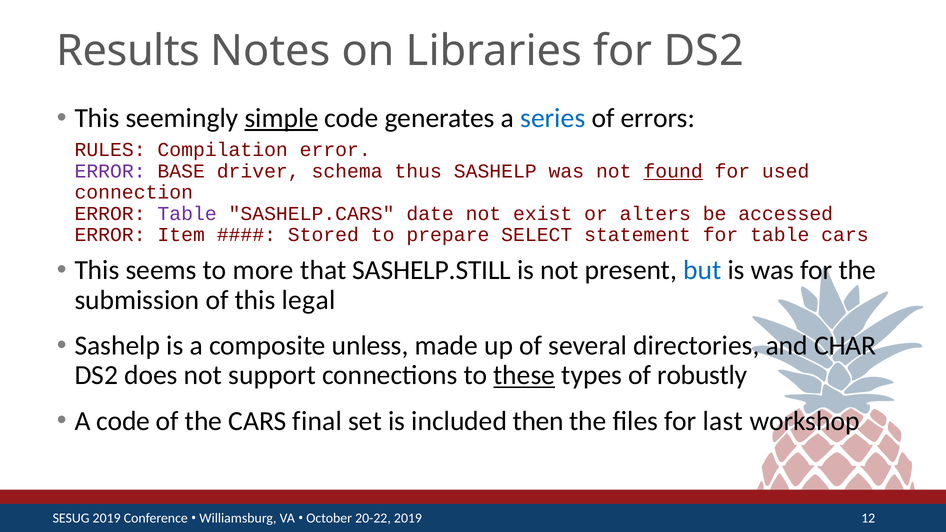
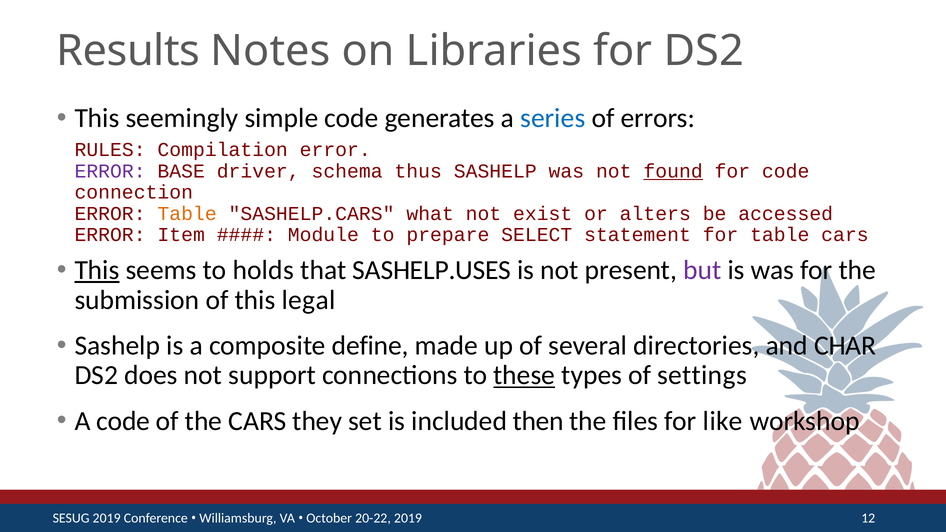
simple underline: present -> none (281, 118)
for used: used -> code (786, 171)
Table colour: purple -> orange (187, 214)
date: date -> what (430, 214)
Stored: Stored -> Module (323, 235)
This underline: none -> present (97, 270)
more: more -> holds (263, 270)
SASHELP.STILL: SASHELP.STILL -> SASHELP.USES (432, 270)
but colour: blue -> purple (702, 270)
unless: unless -> define (370, 346)
robustly: robustly -> settings (702, 375)
final: final -> they (317, 421)
last: last -> like (723, 421)
